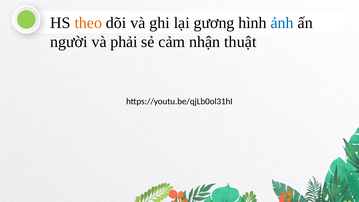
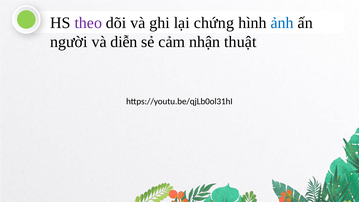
theo colour: orange -> purple (88, 23)
gương: gương -> chứng (214, 23)
phải: phải -> diễn (124, 42)
